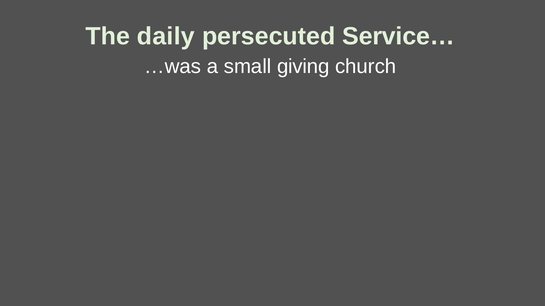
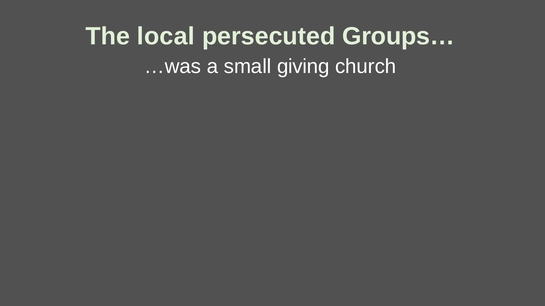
daily: daily -> local (166, 36)
Service…: Service… -> Groups… (399, 36)
